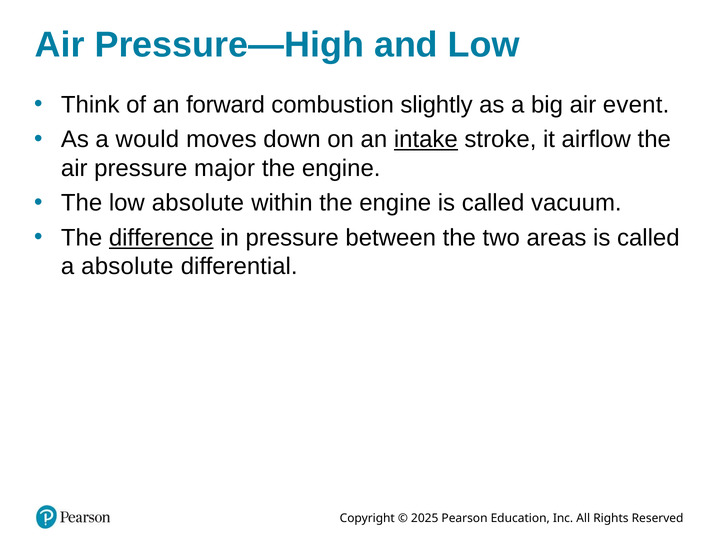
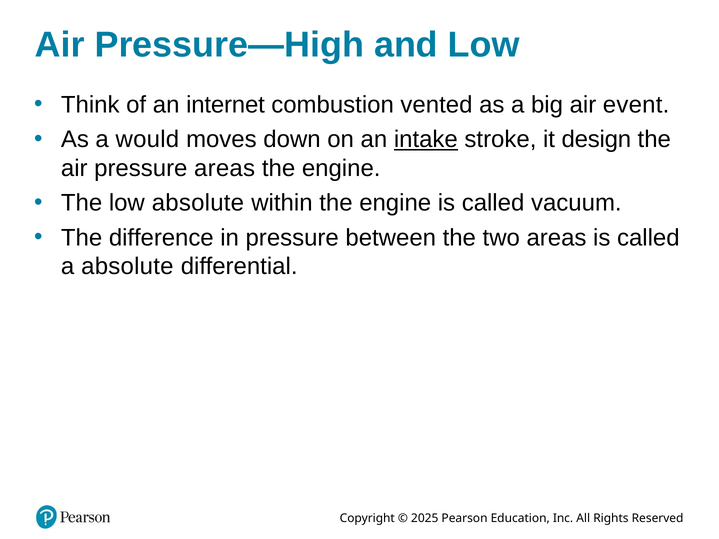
forward: forward -> internet (225, 105)
slightly: slightly -> vented (436, 105)
airflow: airflow -> design (596, 140)
pressure major: major -> areas (225, 168)
difference underline: present -> none (161, 238)
